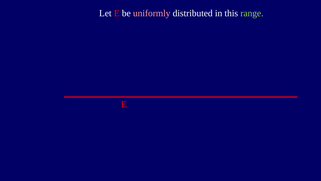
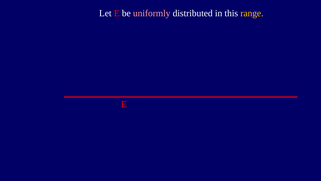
range colour: light green -> yellow (252, 13)
